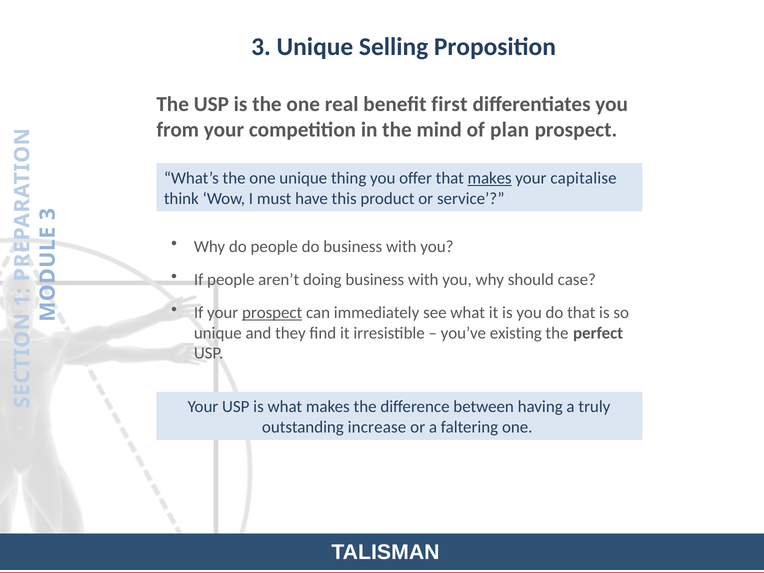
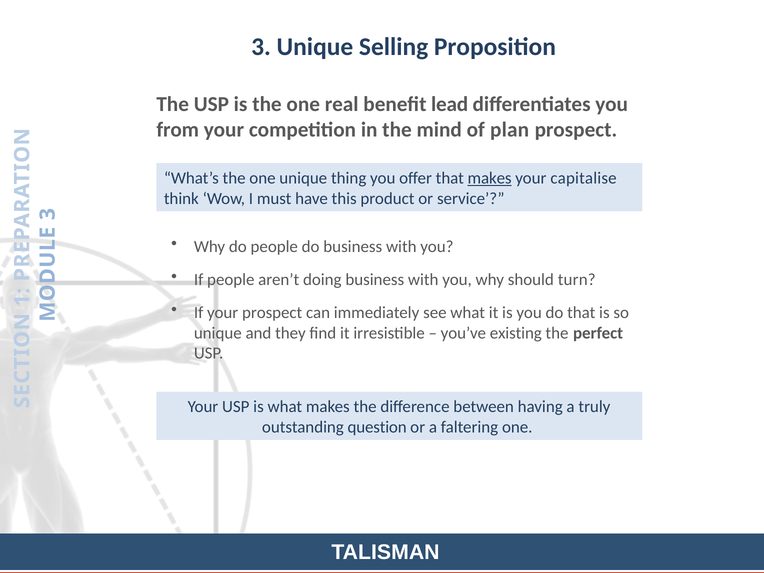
first: first -> lead (450, 104)
case: case -> turn (577, 280)
prospect underline: present -> none (272, 313)
increase: increase -> question (377, 427)
